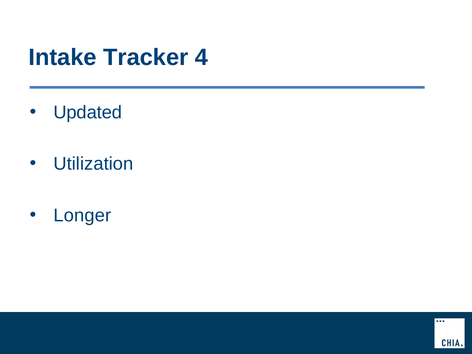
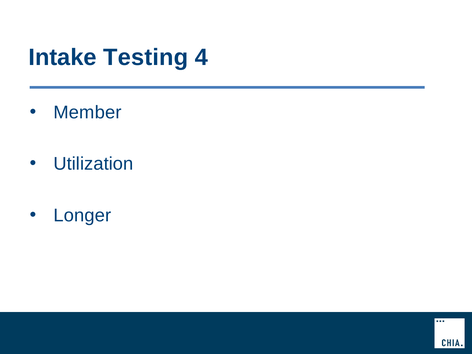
Tracker: Tracker -> Testing (146, 57)
Updated: Updated -> Member (88, 112)
